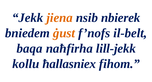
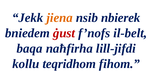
ġust colour: orange -> red (64, 33)
lill-jekk: lill-jekk -> lill-jifdi (116, 48)
ħallasniex: ħallasniex -> teqridhom (69, 64)
